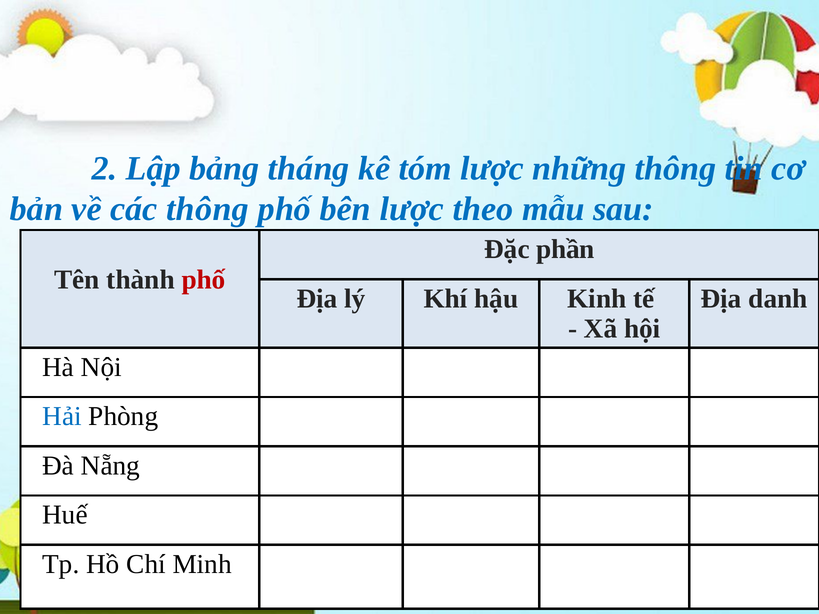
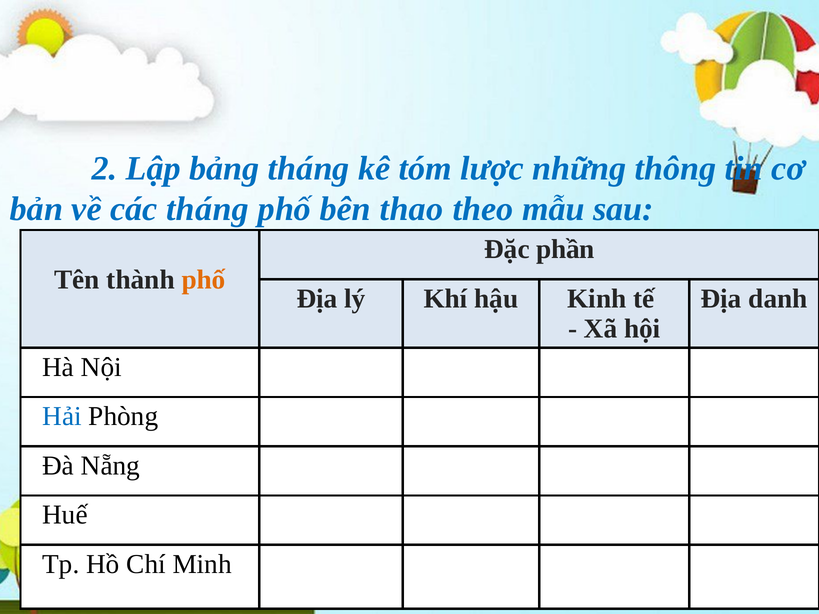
các thông: thông -> tháng (208, 209)
bên lược: lược -> thao (412, 209)
phố colour: red -> orange (204, 280)
